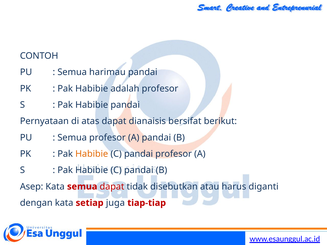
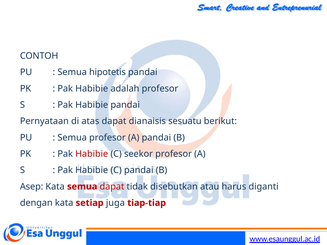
harimau: harimau -> hipotetis (107, 72)
bersifat: bersifat -> sesuatu (185, 121)
Habibie colour: orange -> red (92, 154)
pandai: pandai -> seekor (138, 154)
